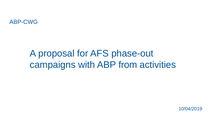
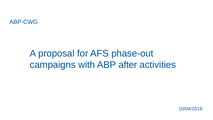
from: from -> after (128, 65)
